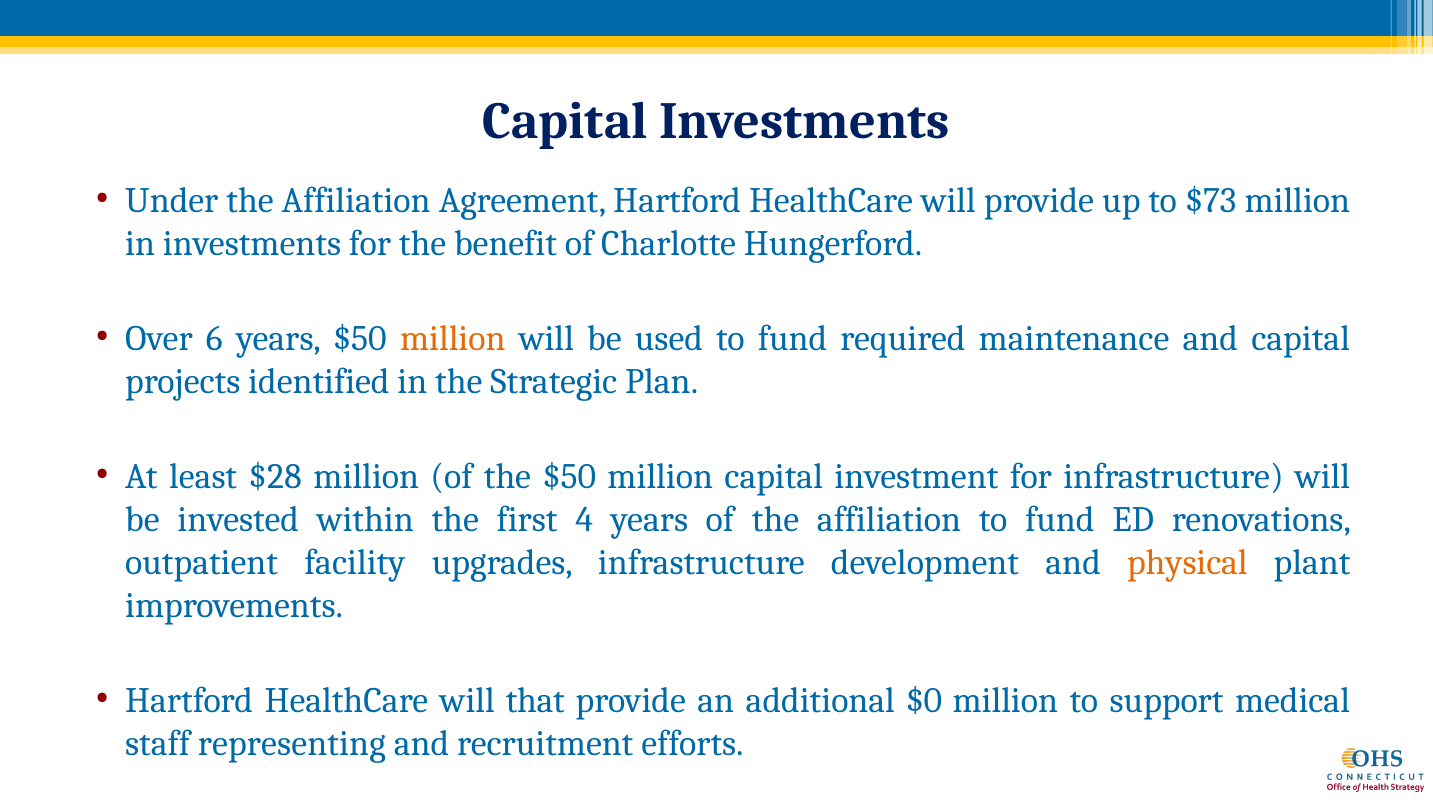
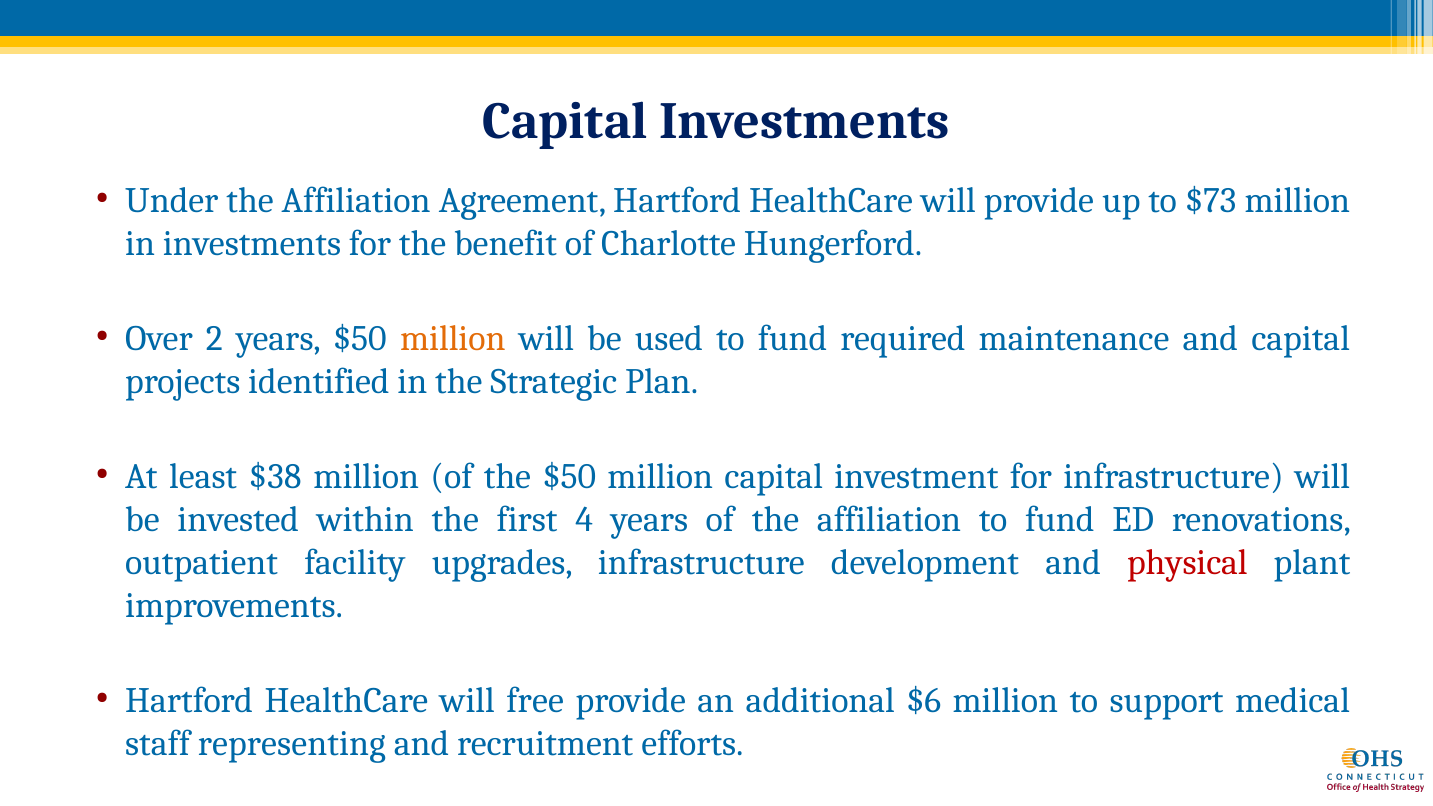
6: 6 -> 2 (214, 339)
$28: $28 -> $38 (275, 476)
physical colour: orange -> red (1187, 562)
that: that -> free (535, 700)
$0: $0 -> $6 (924, 700)
